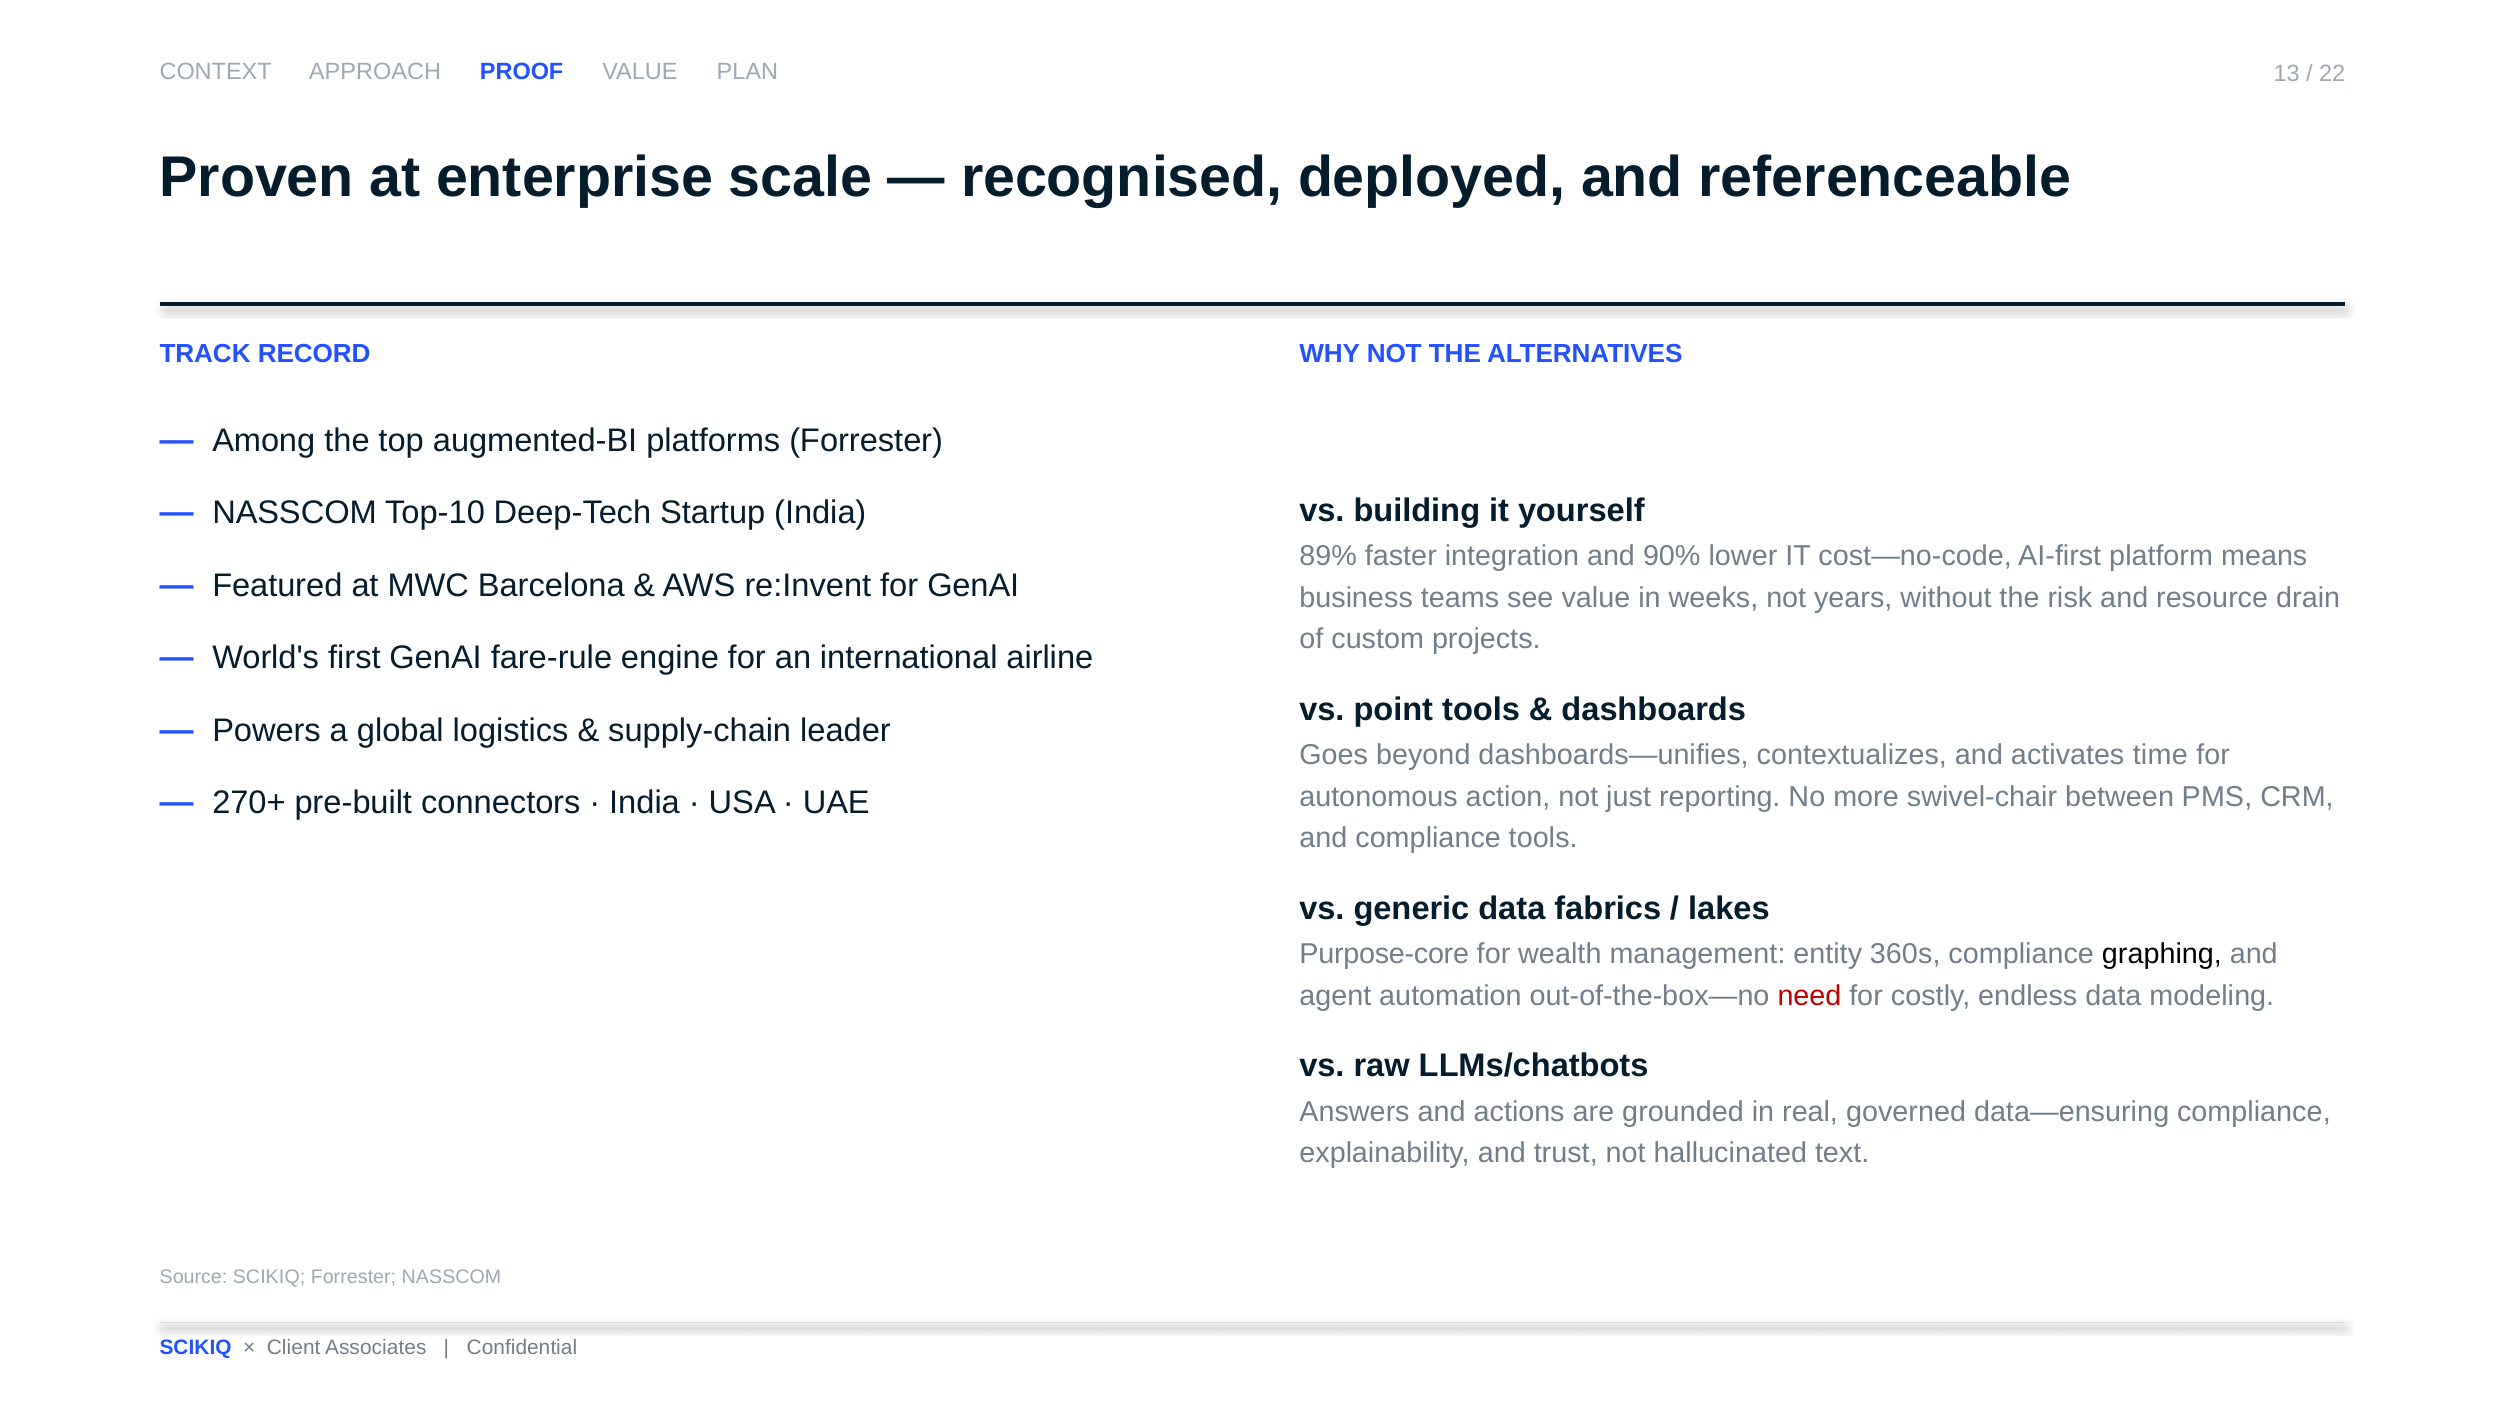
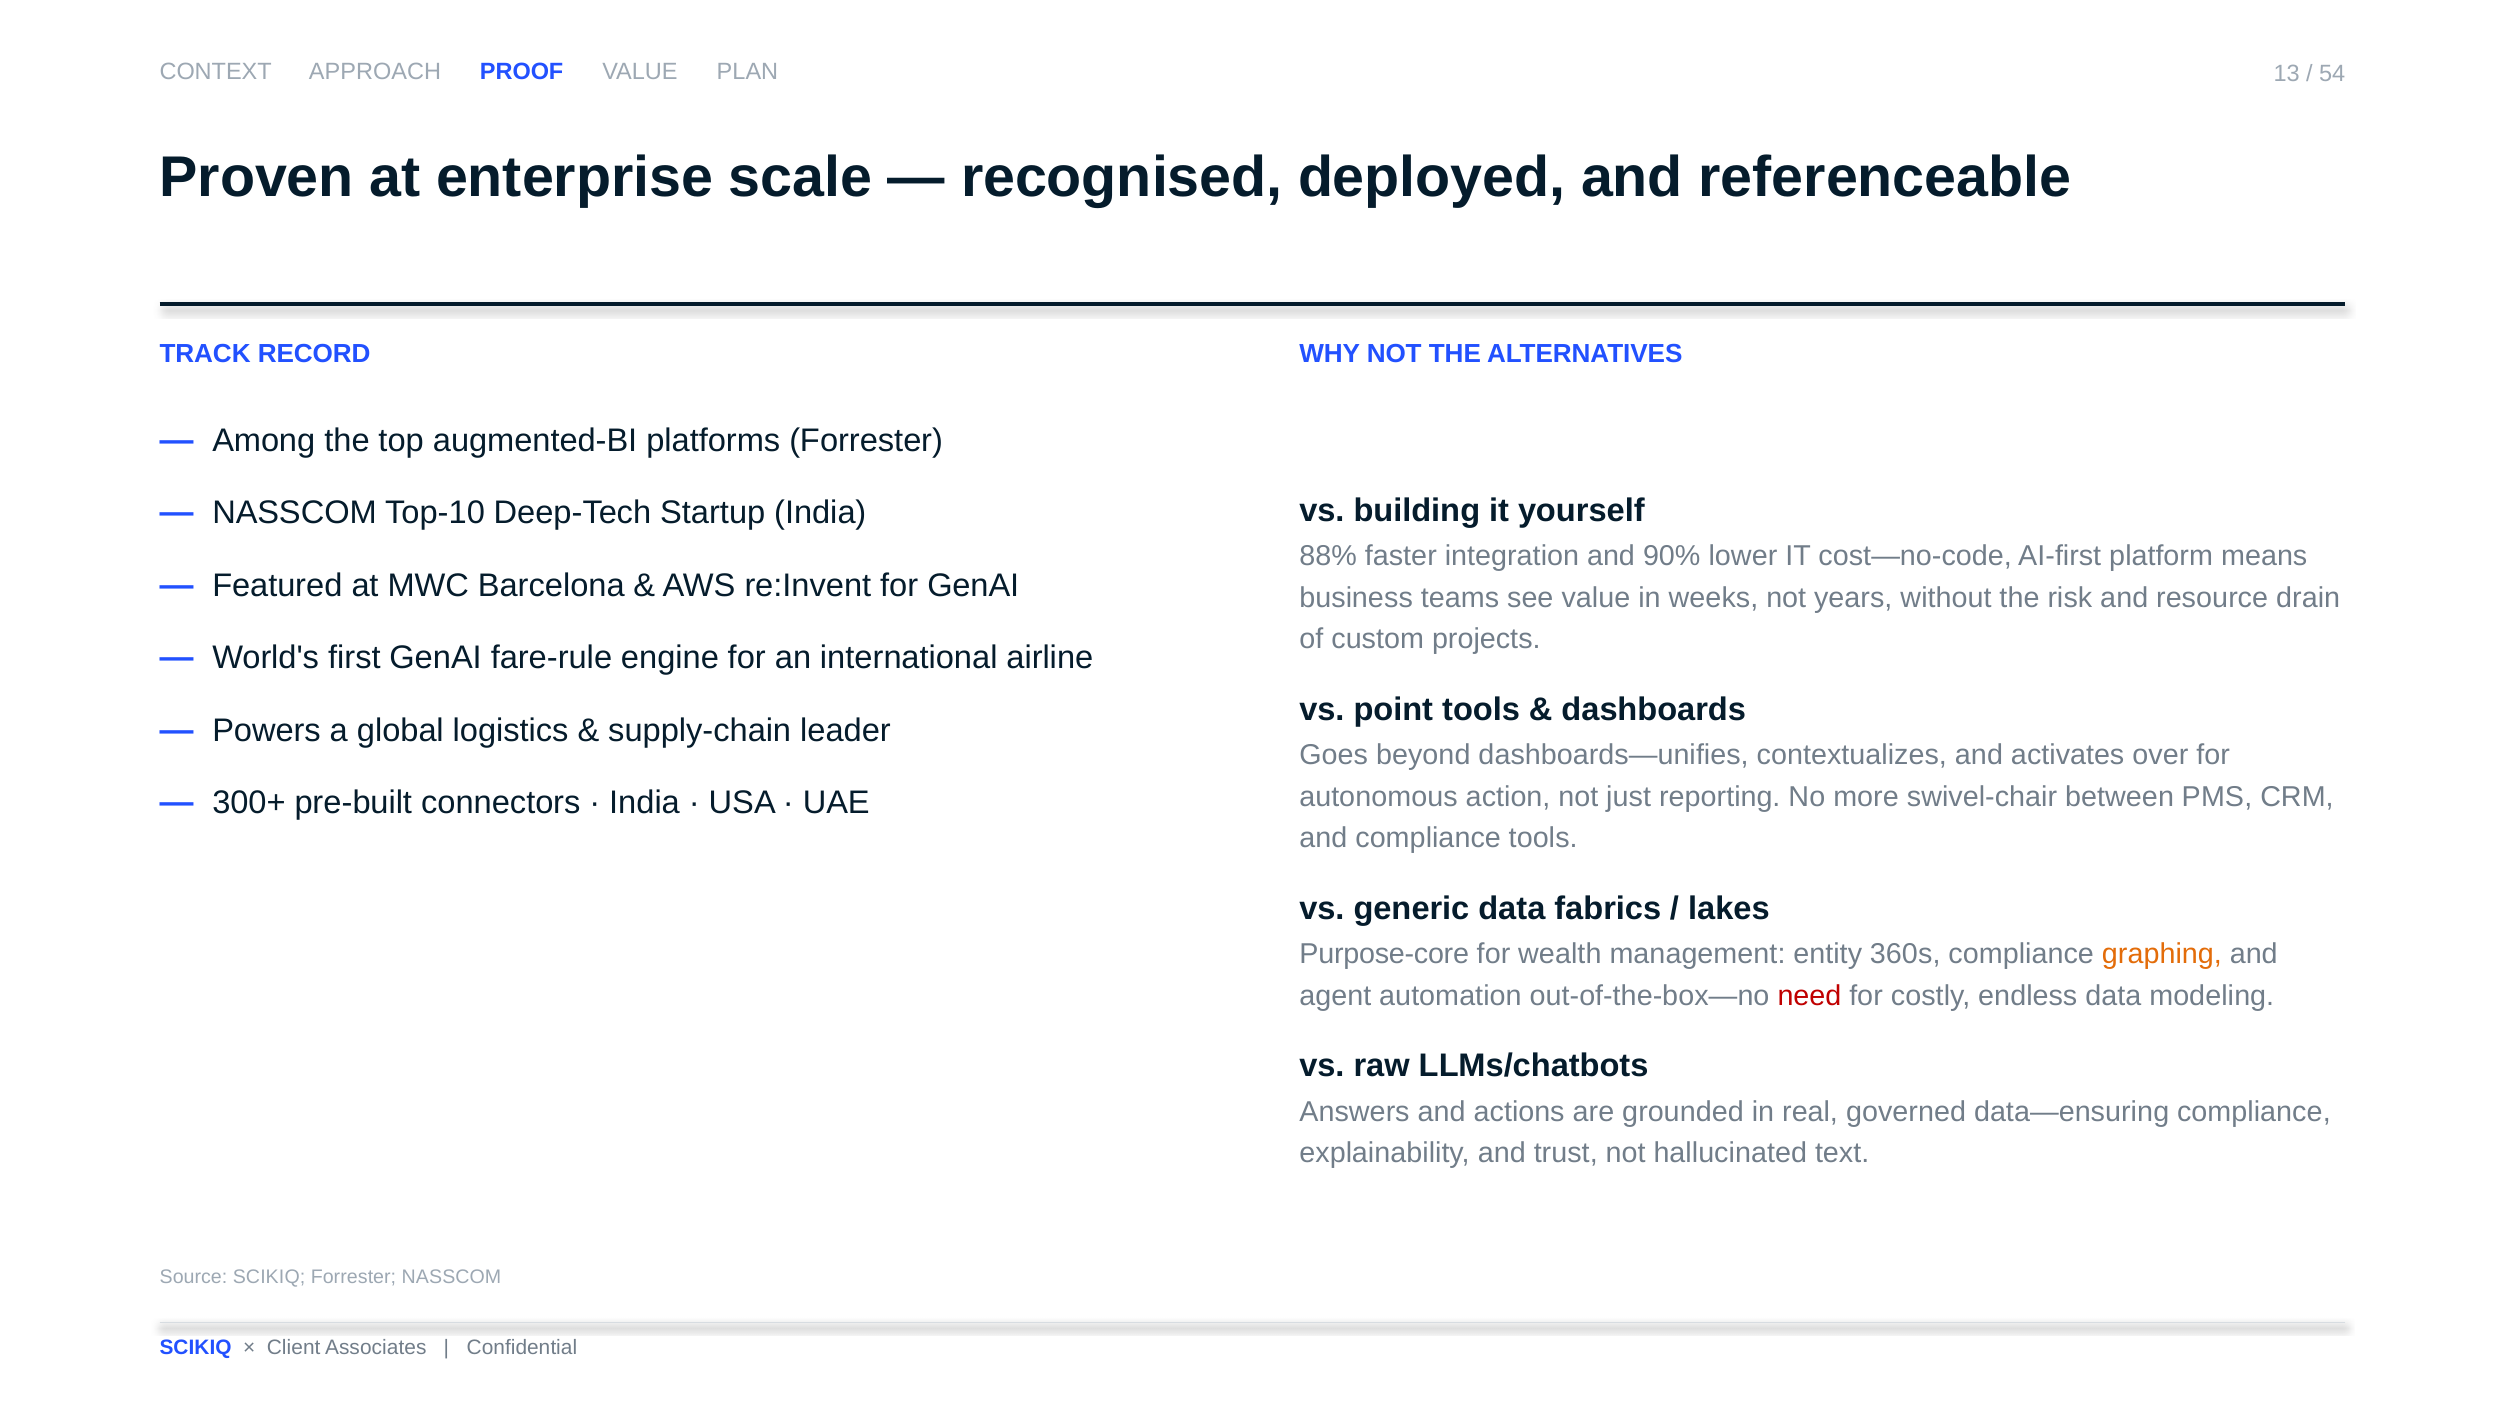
22: 22 -> 54 (2332, 74)
89%: 89% -> 88% (1328, 557)
time: time -> over (2160, 756)
270+: 270+ -> 300+ (249, 803)
graphing colour: black -> orange (2162, 954)
